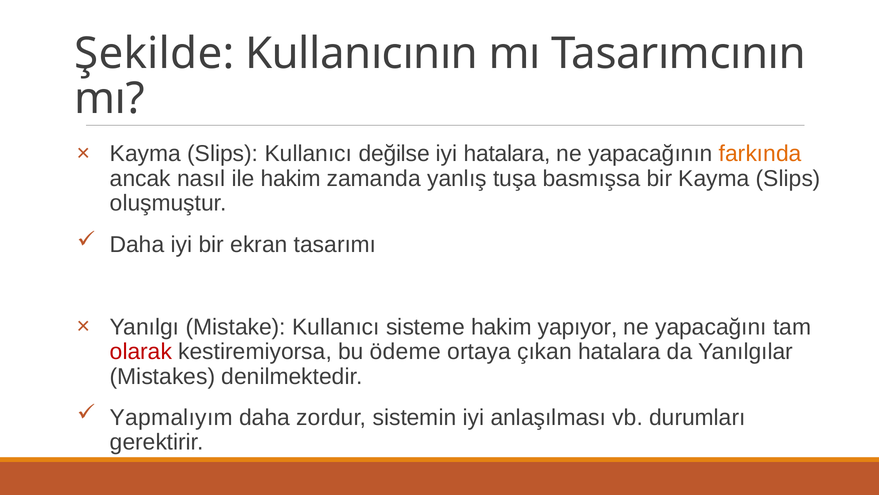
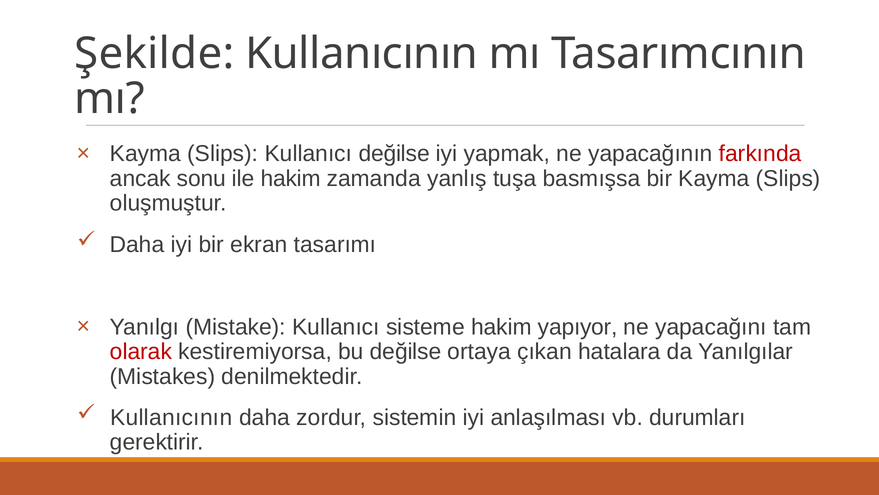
iyi hatalara: hatalara -> yapmak (507, 154)
farkında colour: orange -> red (760, 154)
nasıl: nasıl -> sonu (201, 178)
bu ödeme: ödeme -> değilse (406, 351)
Yapmalıyım: Yapmalıyım -> Kullanıcının (171, 417)
